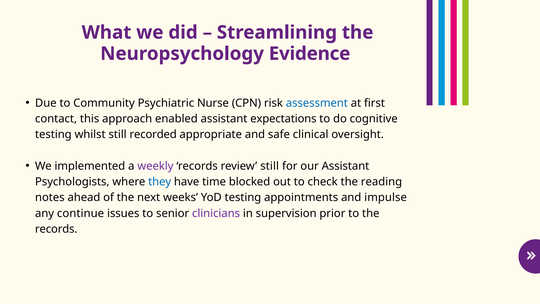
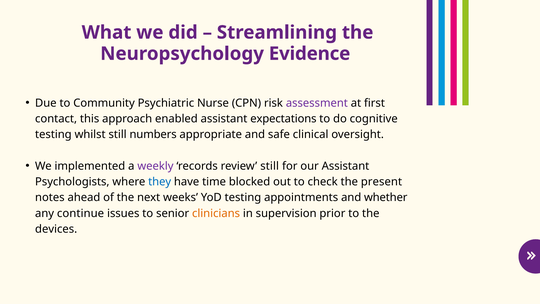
assessment colour: blue -> purple (317, 103)
recorded: recorded -> numbers (153, 134)
reading: reading -> present (381, 182)
impulse: impulse -> whether (386, 197)
clinicians colour: purple -> orange (216, 213)
records: records -> devices (56, 229)
